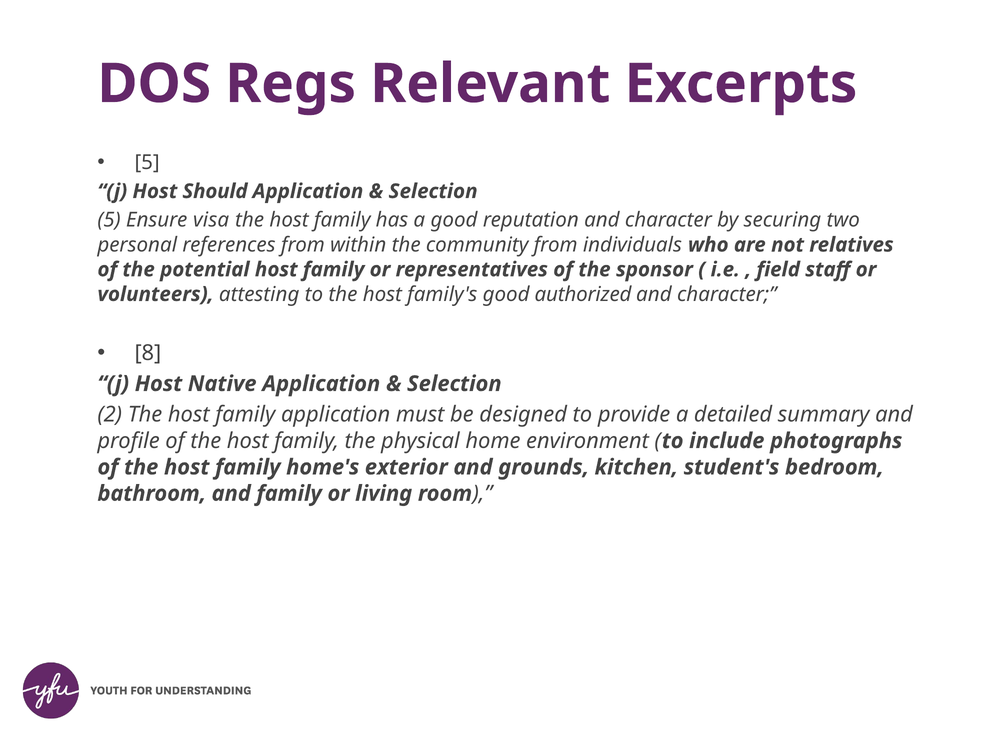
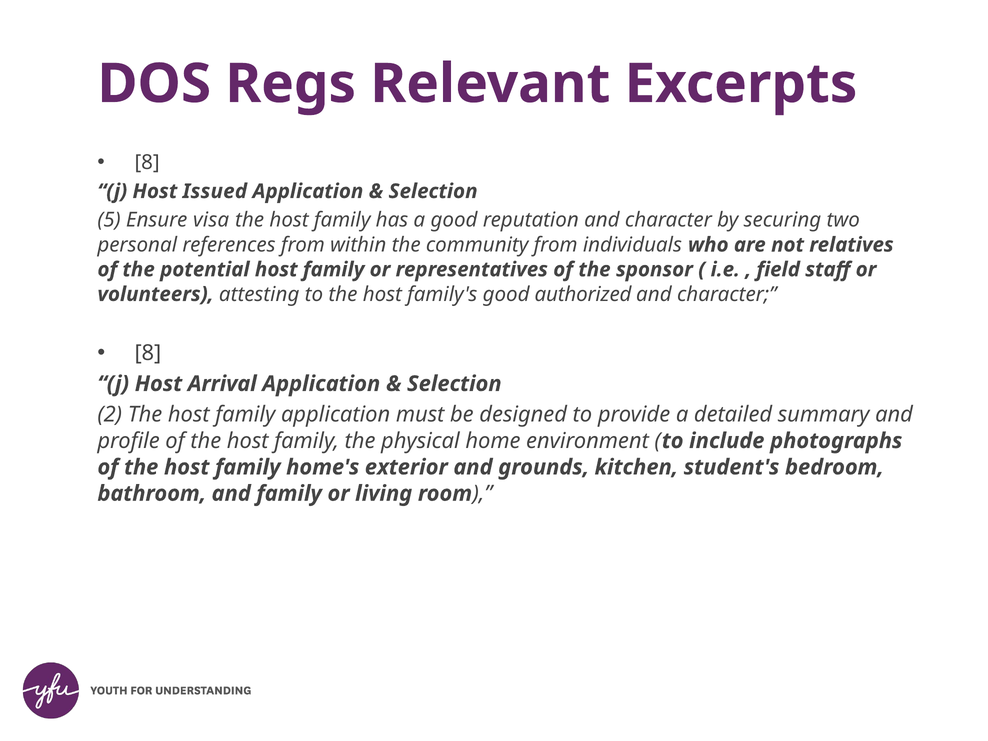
5: 5 -> 8 (147, 162)
Should: Should -> Issued (215, 191)
Native: Native -> Arrival (222, 384)
